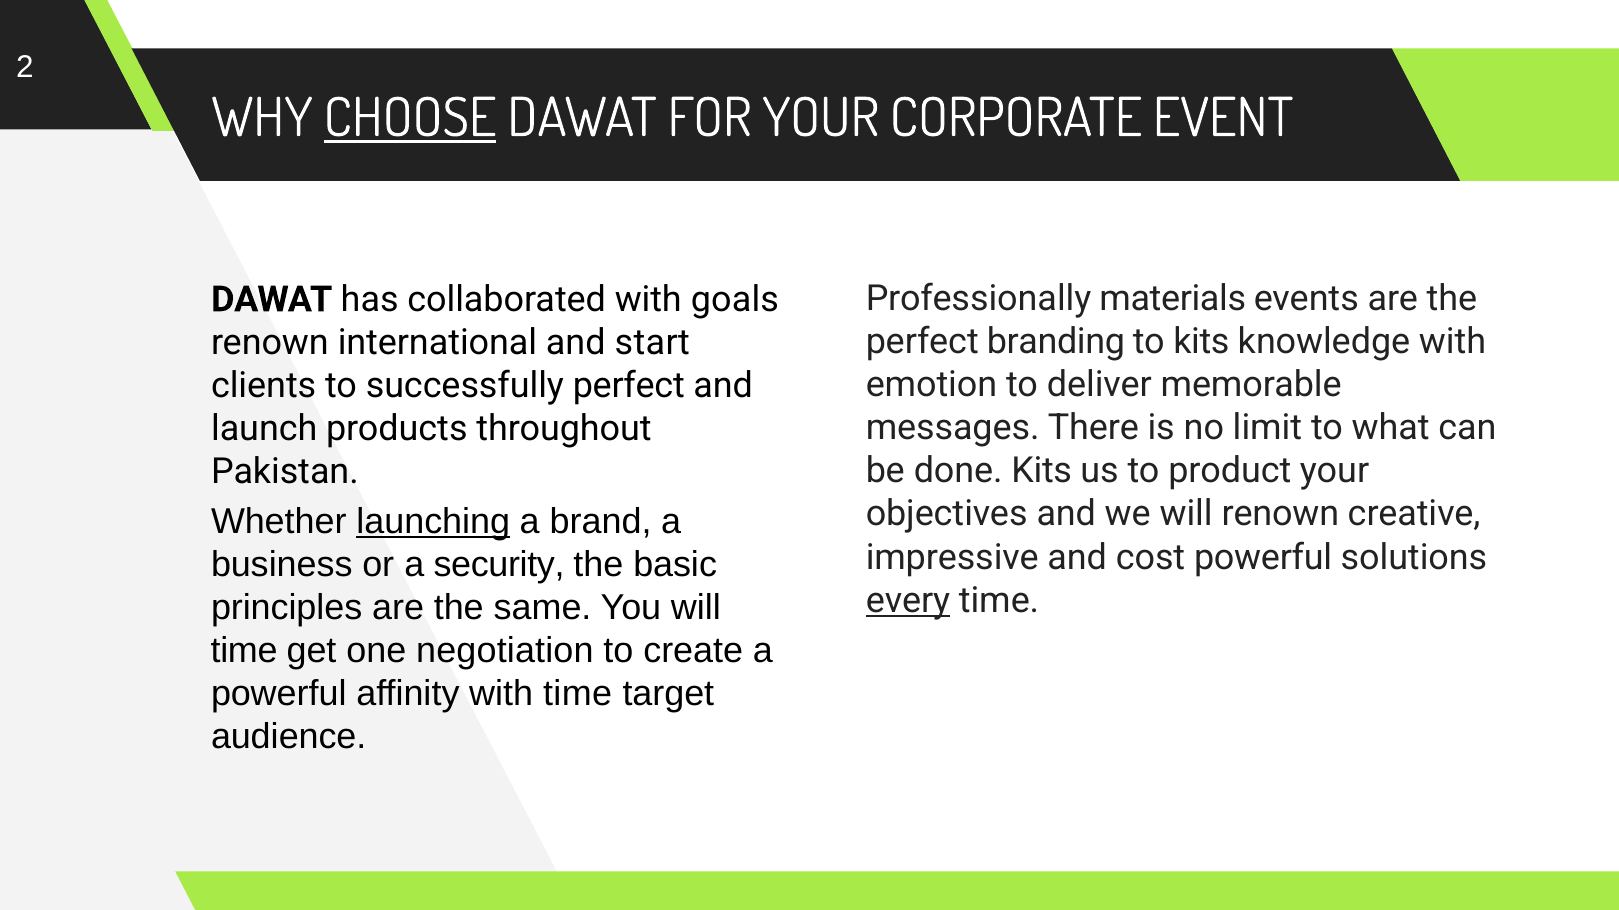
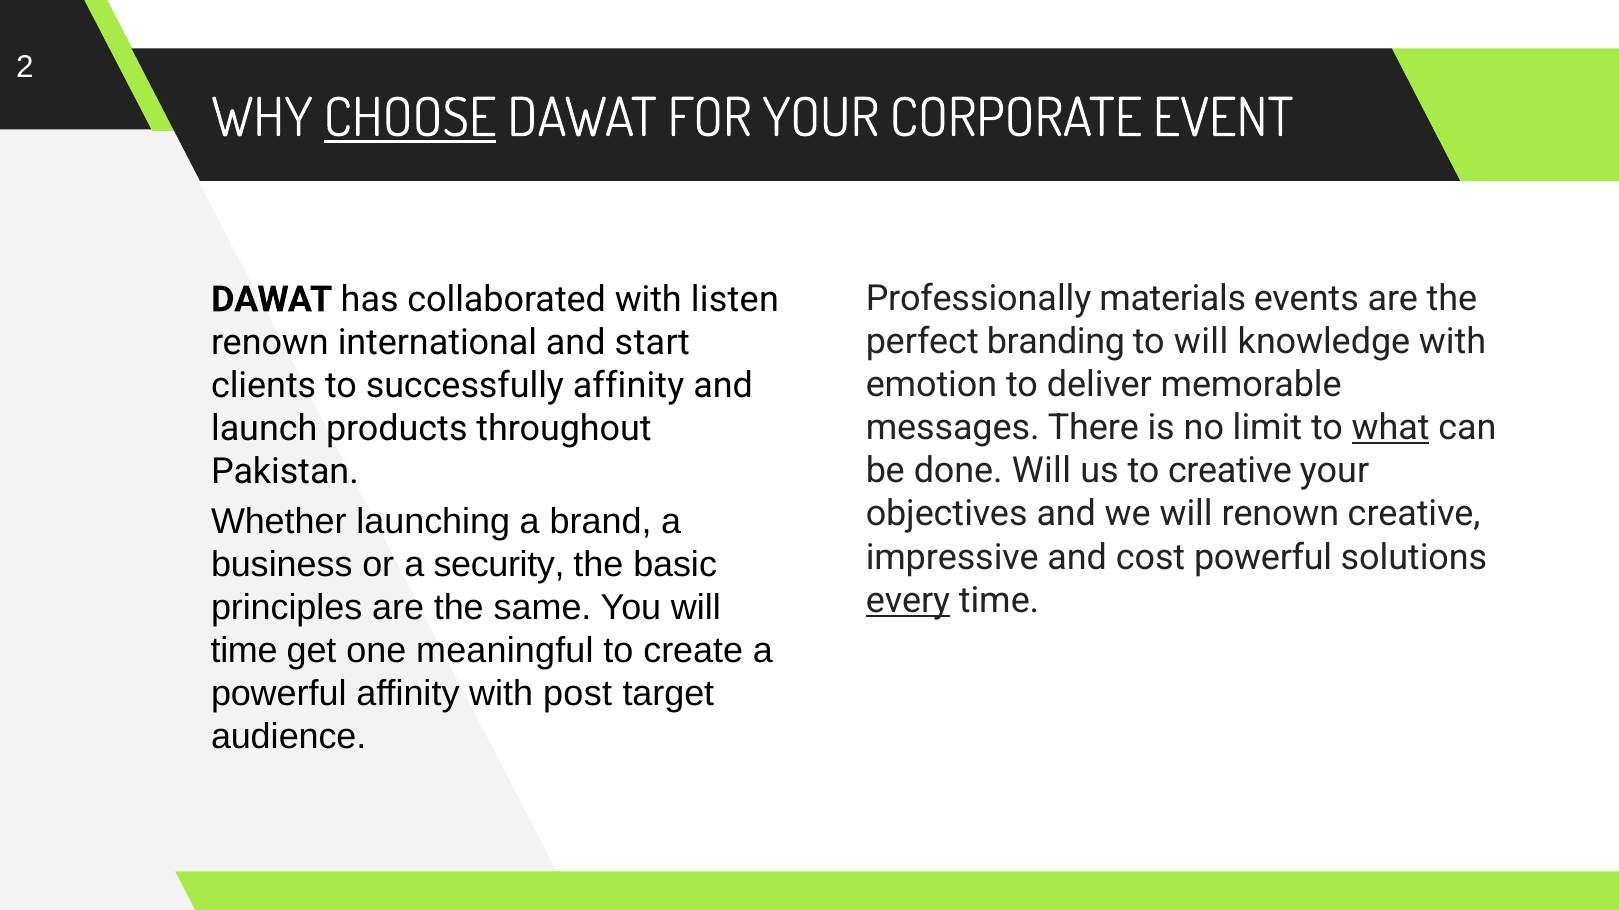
goals: goals -> listen (735, 300)
to kits: kits -> will (1201, 342)
successfully perfect: perfect -> affinity (629, 386)
what underline: none -> present (1391, 428)
done Kits: Kits -> Will (1041, 471)
to product: product -> creative (1230, 471)
launching underline: present -> none (433, 522)
negotiation: negotiation -> meaningful (505, 651)
with time: time -> post (578, 695)
